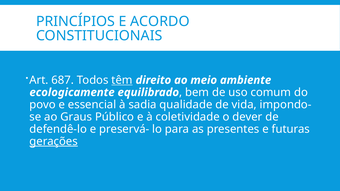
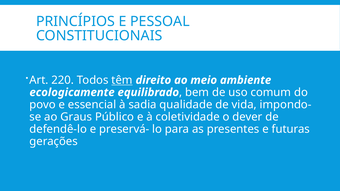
ACORDO: ACORDO -> PESSOAL (160, 21)
687: 687 -> 220 (63, 80)
gerações underline: present -> none (54, 141)
